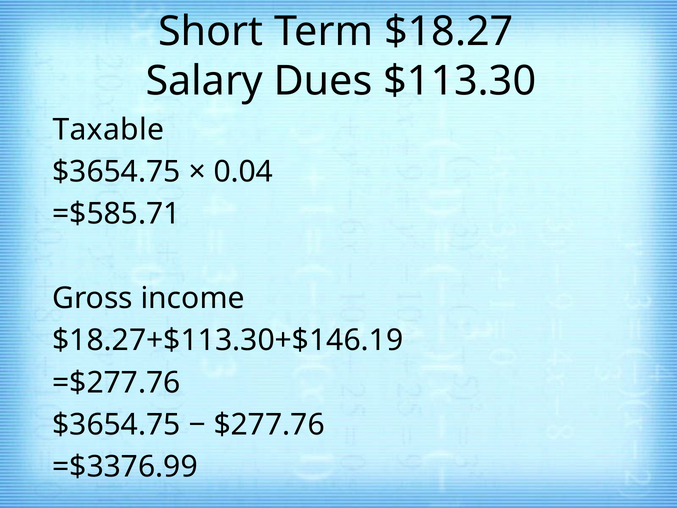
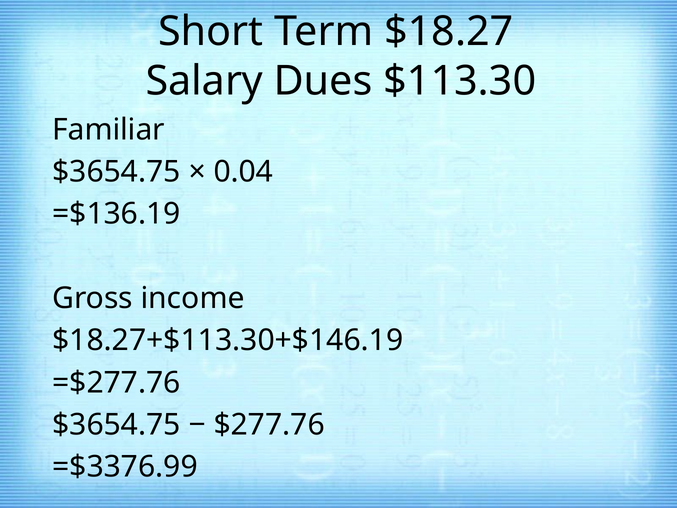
Taxable: Taxable -> Familiar (109, 130)
=$585.71: =$585.71 -> =$136.19 (116, 214)
